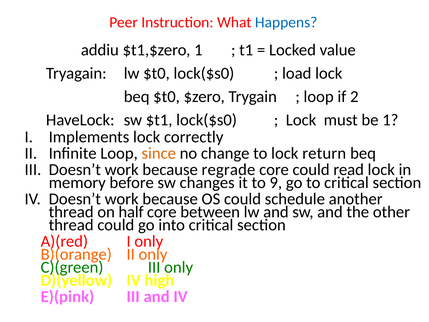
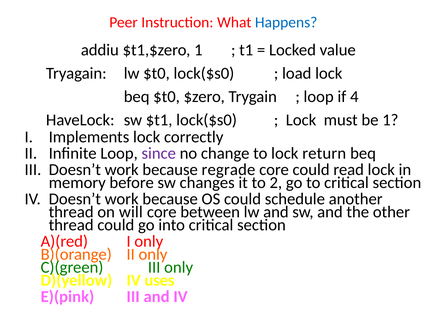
2: 2 -> 4 (354, 97)
since colour: orange -> purple (159, 153)
9: 9 -> 2 (276, 183)
half: half -> will (131, 212)
high: high -> uses (159, 280)
